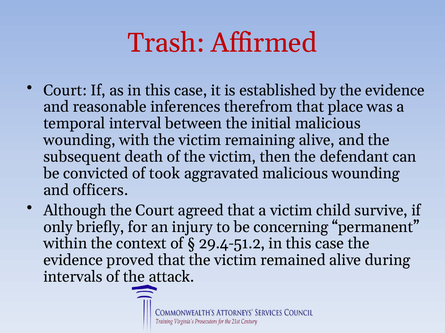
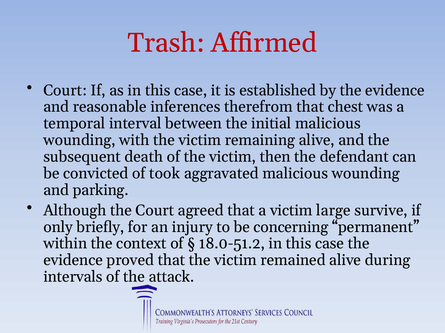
place: place -> chest (345, 107)
officers: officers -> parking (101, 191)
child: child -> large (333, 211)
29.4-51.2: 29.4-51.2 -> 18.0-51.2 (232, 244)
